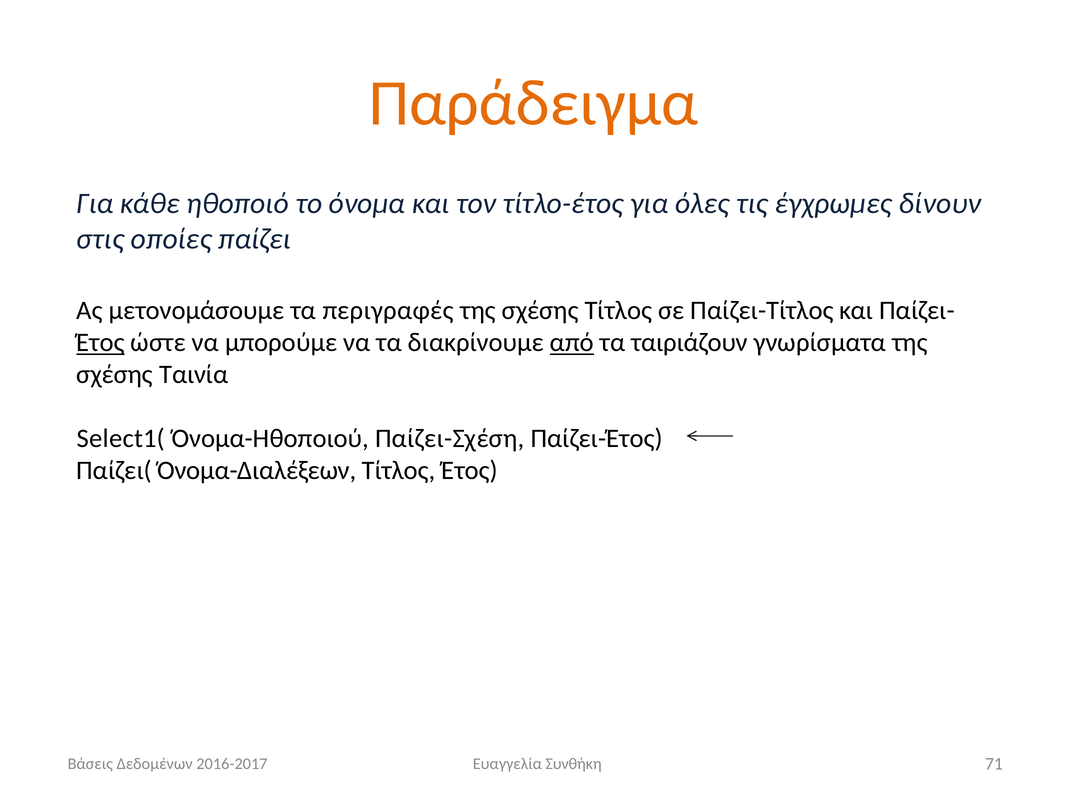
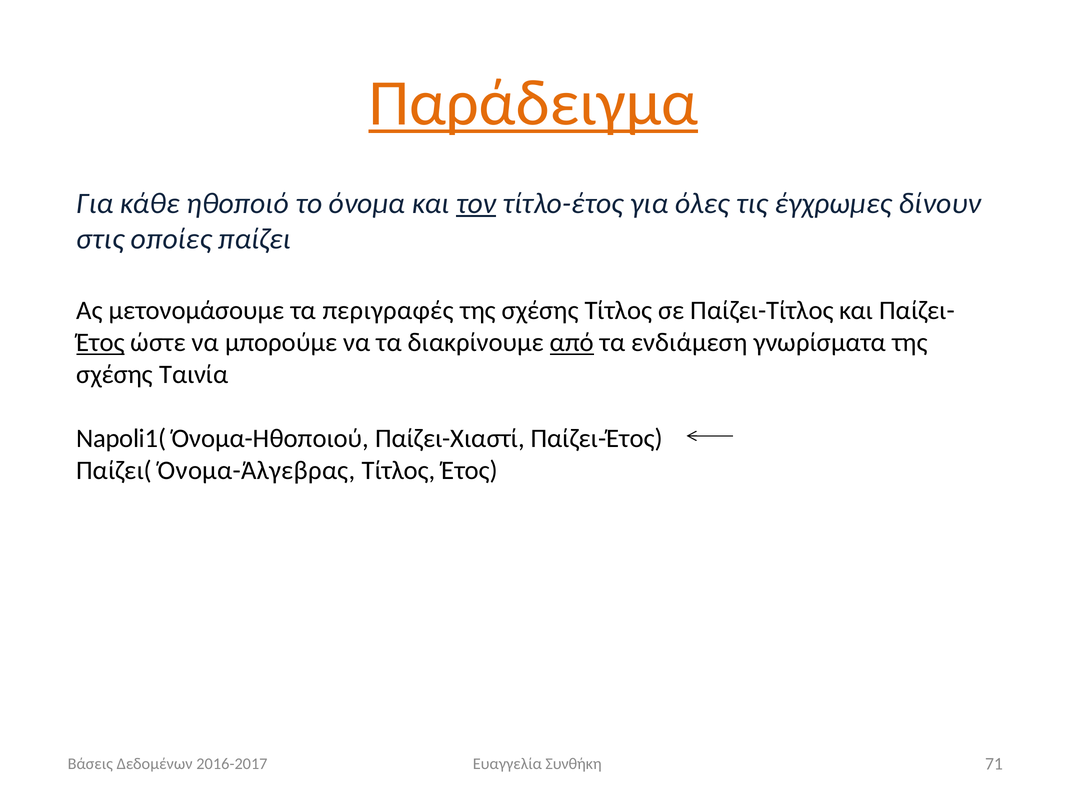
Παράδειγμα underline: none -> present (533, 103)
τον underline: none -> present (476, 203)
ταιριάζουν: ταιριάζουν -> ενδιάμεση (689, 343)
Select1(: Select1( -> Napoli1( (121, 439)
Παίζει-Σχέση: Παίζει-Σχέση -> Παίζει-Χιαστί (450, 439)
Όνομα-Διαλέξεων: Όνομα-Διαλέξεων -> Όνομα-Άλγεβρας (257, 471)
